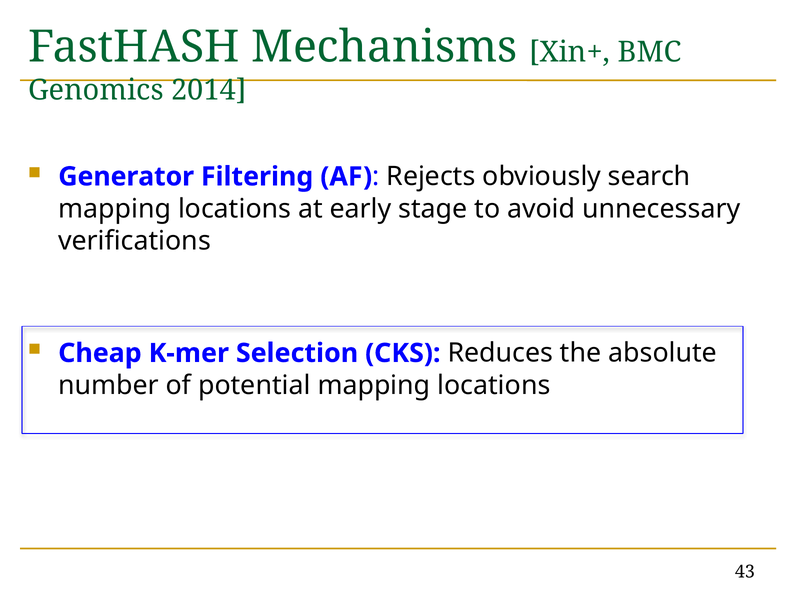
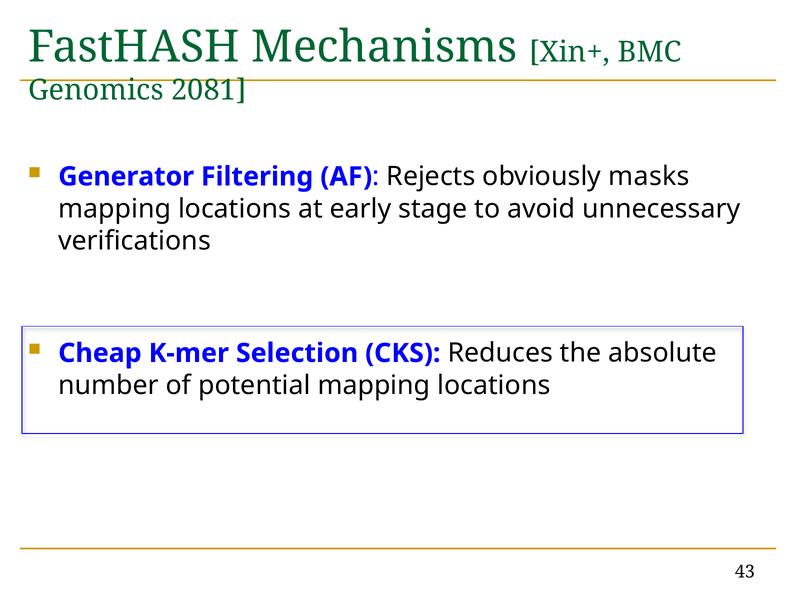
2014: 2014 -> 2081 (209, 90)
search: search -> masks (649, 177)
